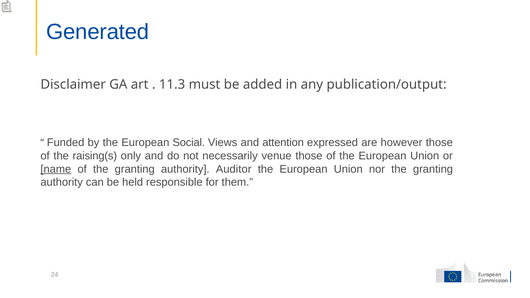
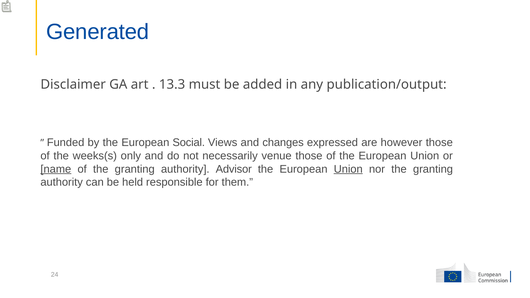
11.3: 11.3 -> 13.3 (172, 84)
attention: attention -> changes (283, 143)
raising(s: raising(s -> weeks(s (95, 156)
Auditor: Auditor -> Advisor (234, 169)
Union underline: none -> present (348, 169)
